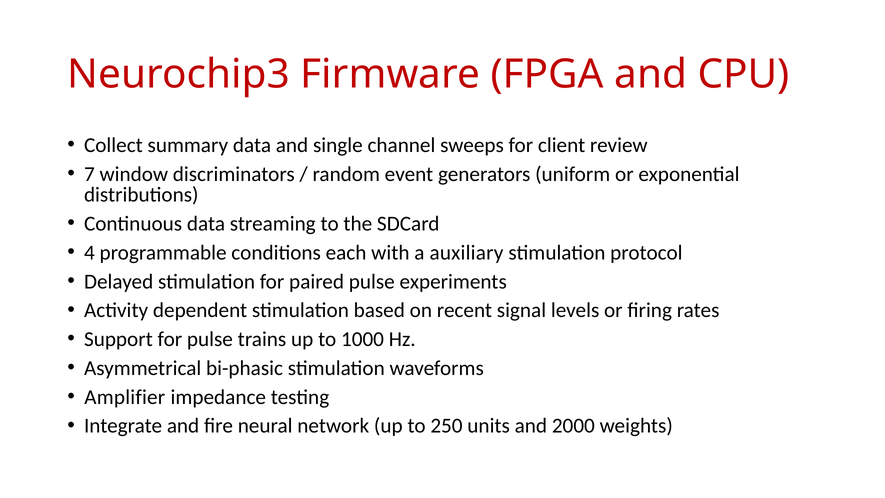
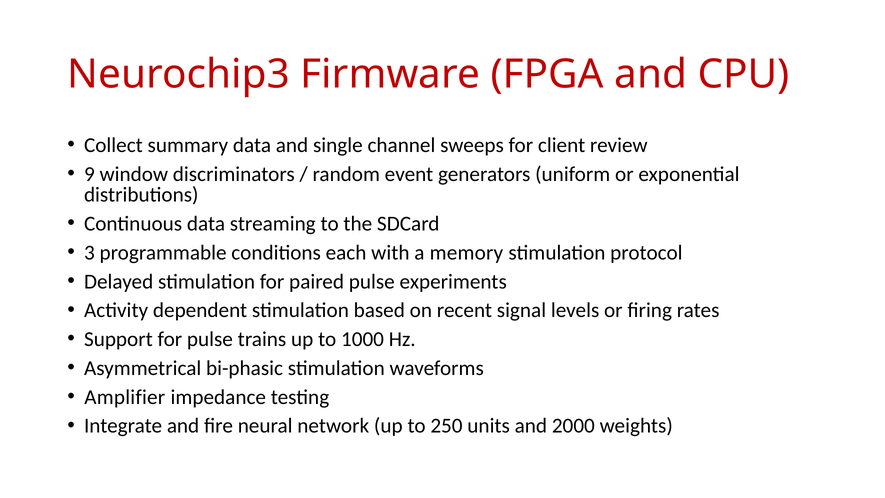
7: 7 -> 9 (89, 174)
4: 4 -> 3 (89, 253)
auxiliary: auxiliary -> memory (466, 253)
